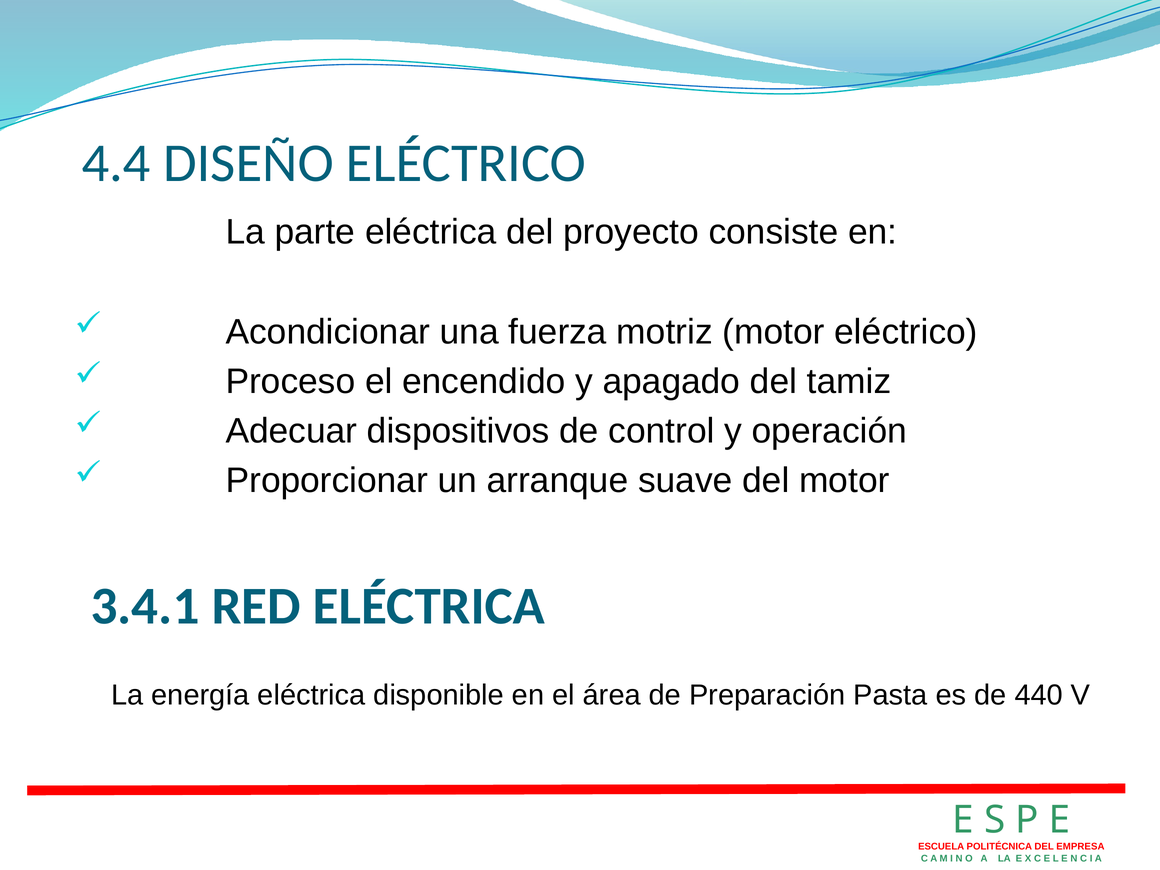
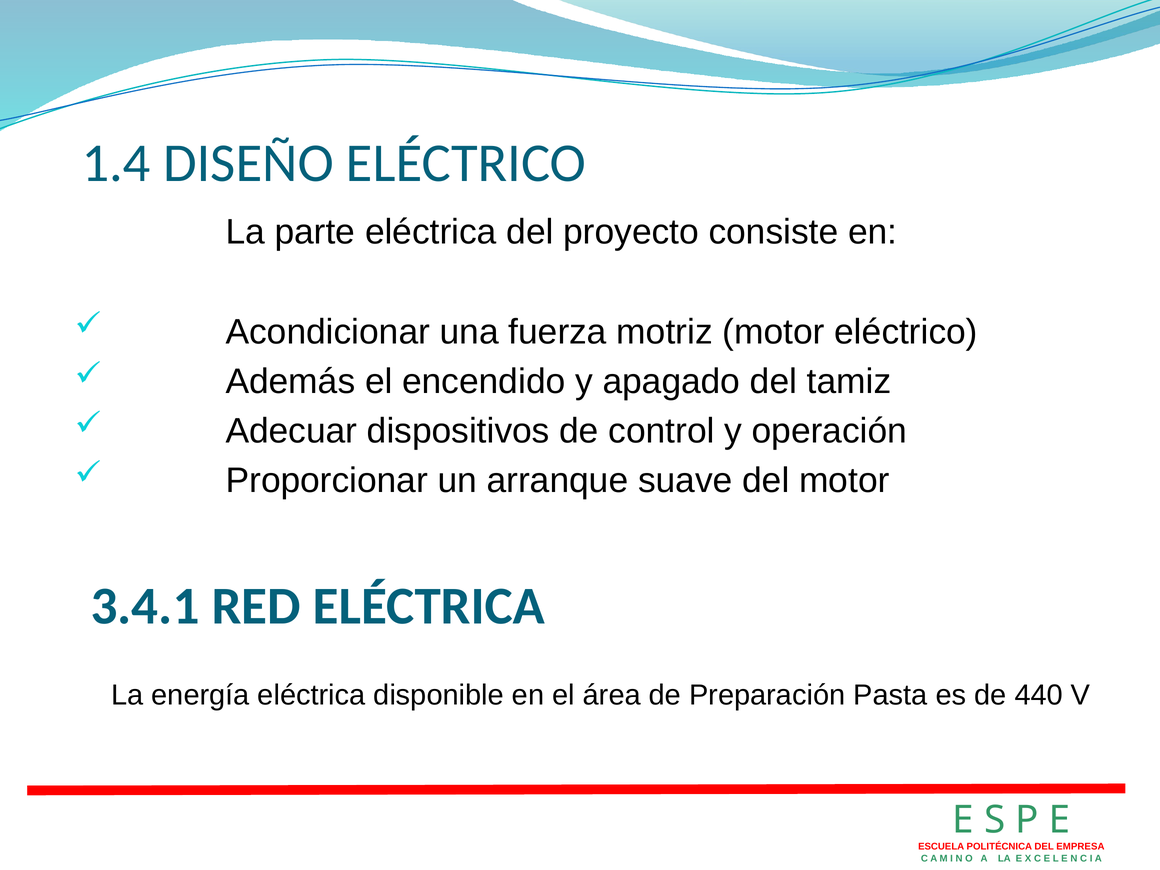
4.4: 4.4 -> 1.4 (116, 163)
Proceso: Proceso -> Además (290, 381)
